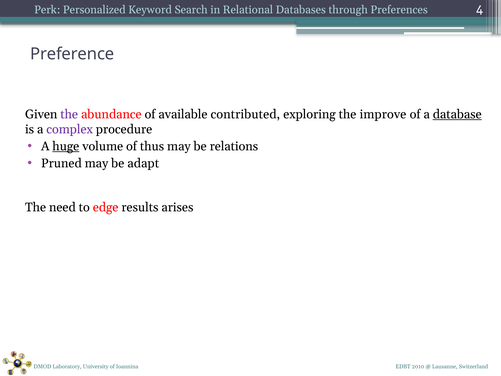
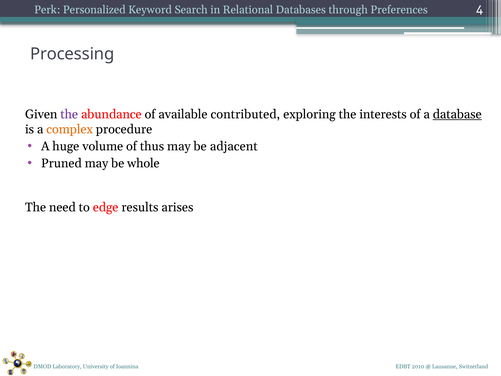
Preference: Preference -> Processing (72, 54)
improve: improve -> interests (383, 114)
complex colour: purple -> orange (70, 129)
huge underline: present -> none (66, 146)
relations: relations -> adjacent (234, 146)
adapt: adapt -> whole (143, 163)
